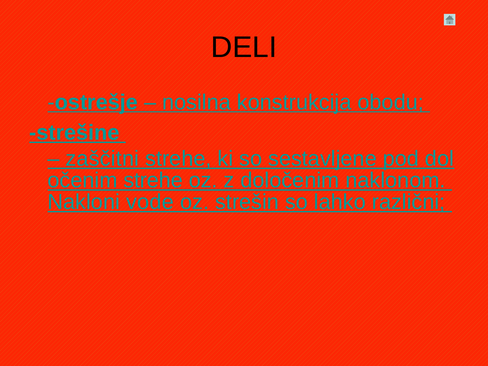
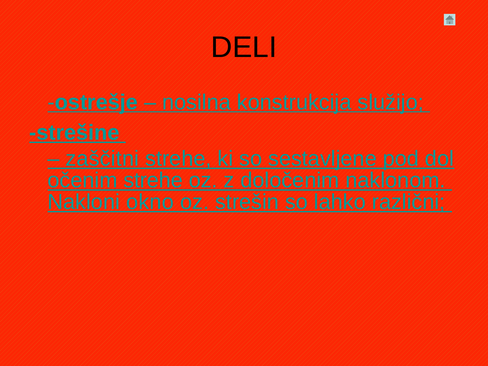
obodu: obodu -> služijo (391, 102)
vode: vode -> okno (150, 202)
